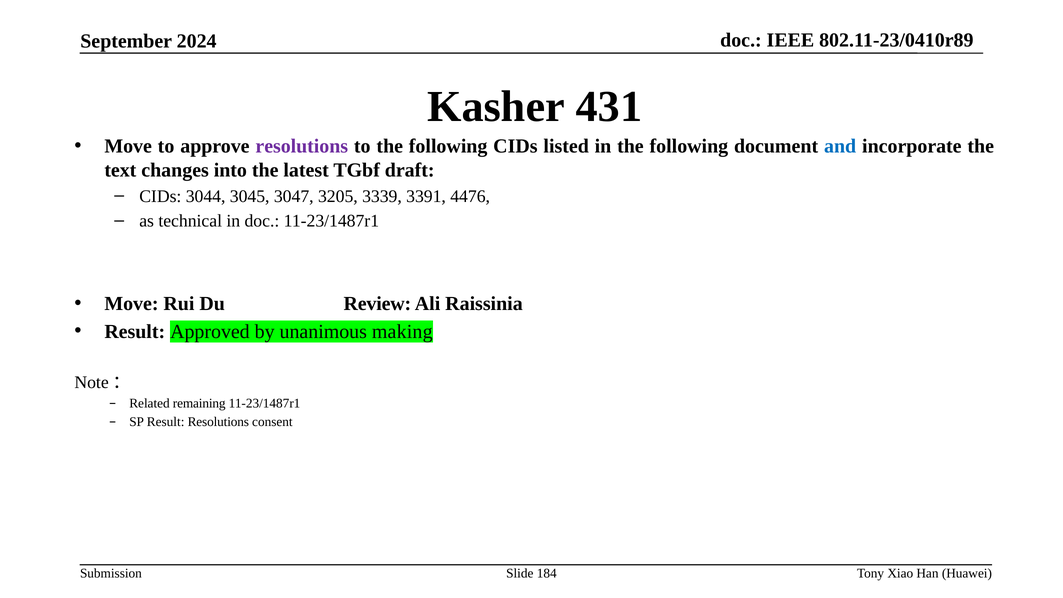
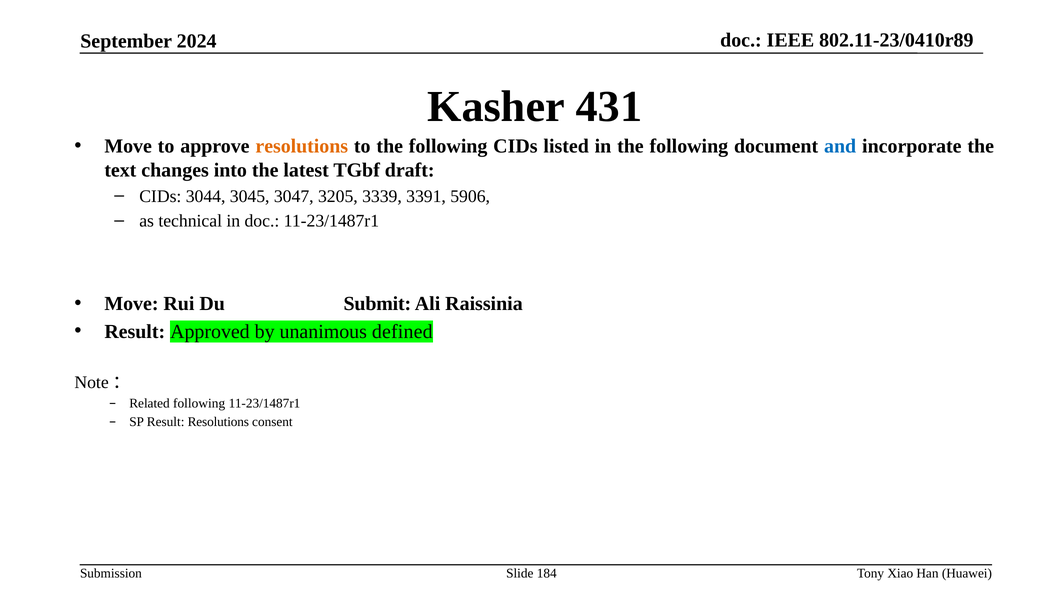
resolutions colour: purple -> orange (302, 146)
4476: 4476 -> 5906 (470, 196)
Review: Review -> Submit (377, 304)
making: making -> defined (402, 331)
Related remaining: remaining -> following (199, 403)
